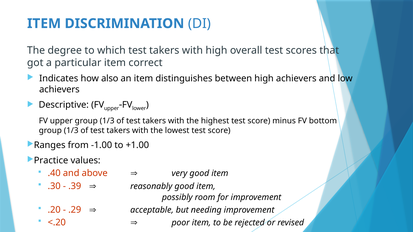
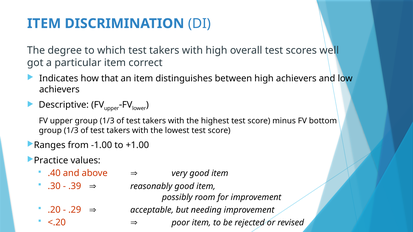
that: that -> well (329, 50)
also: also -> that (110, 79)
